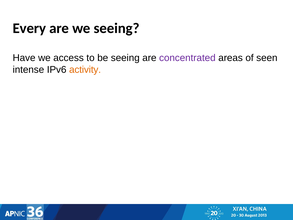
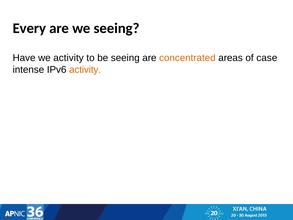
we access: access -> activity (68, 58)
concentrated colour: purple -> orange (187, 58)
seen: seen -> case (267, 58)
